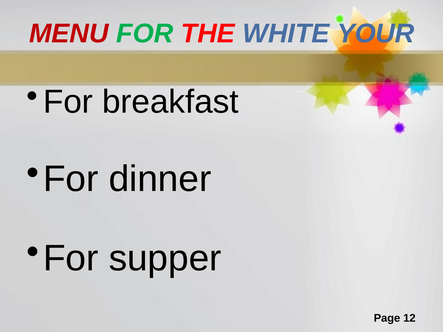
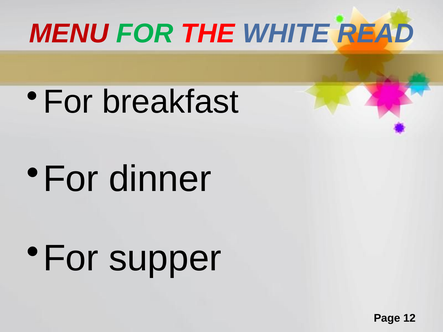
YOUR: YOUR -> READ (376, 34)
